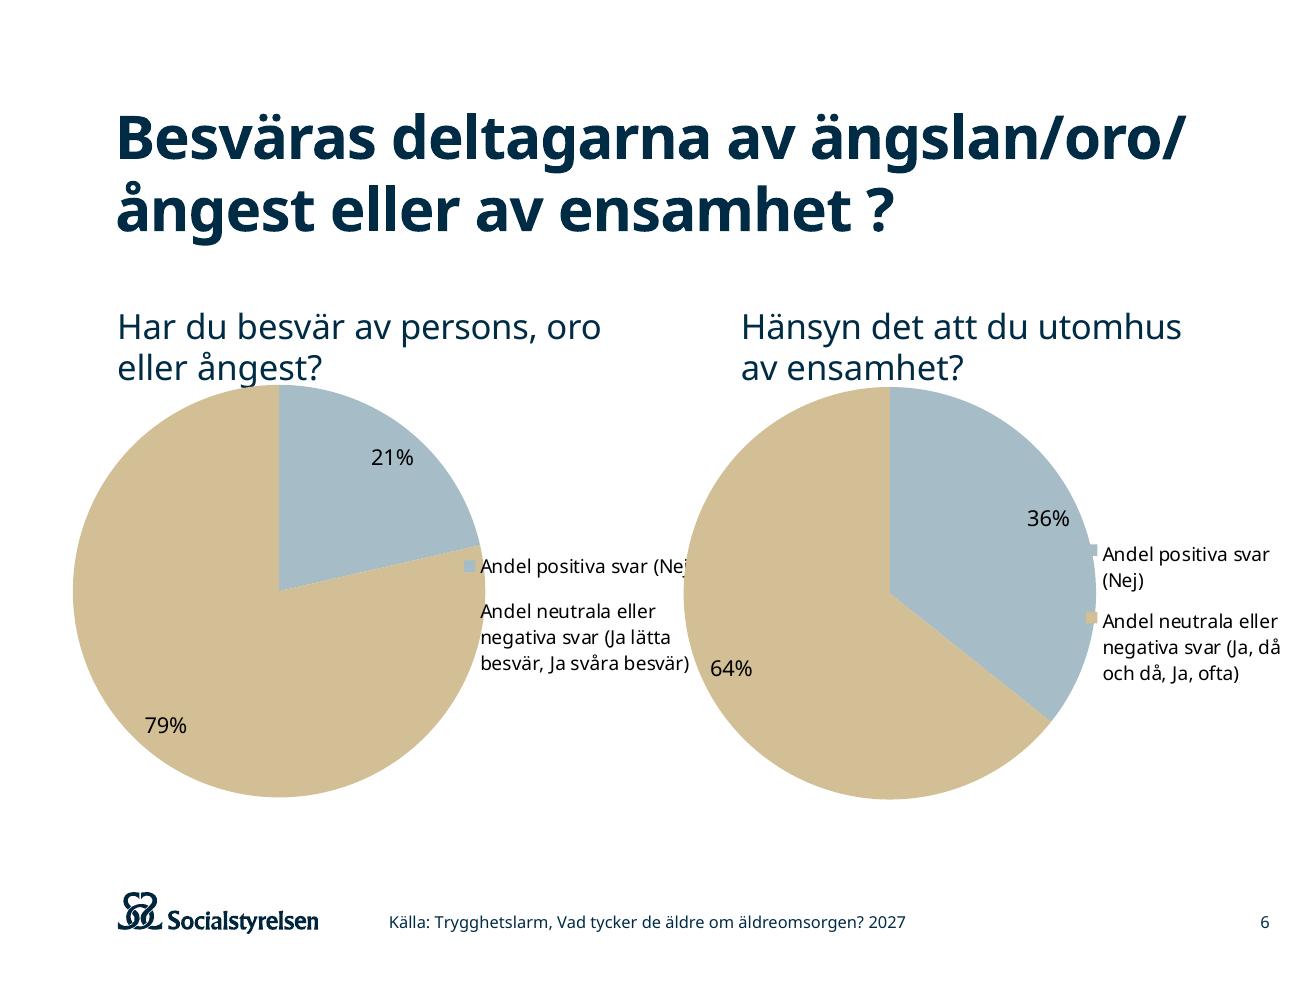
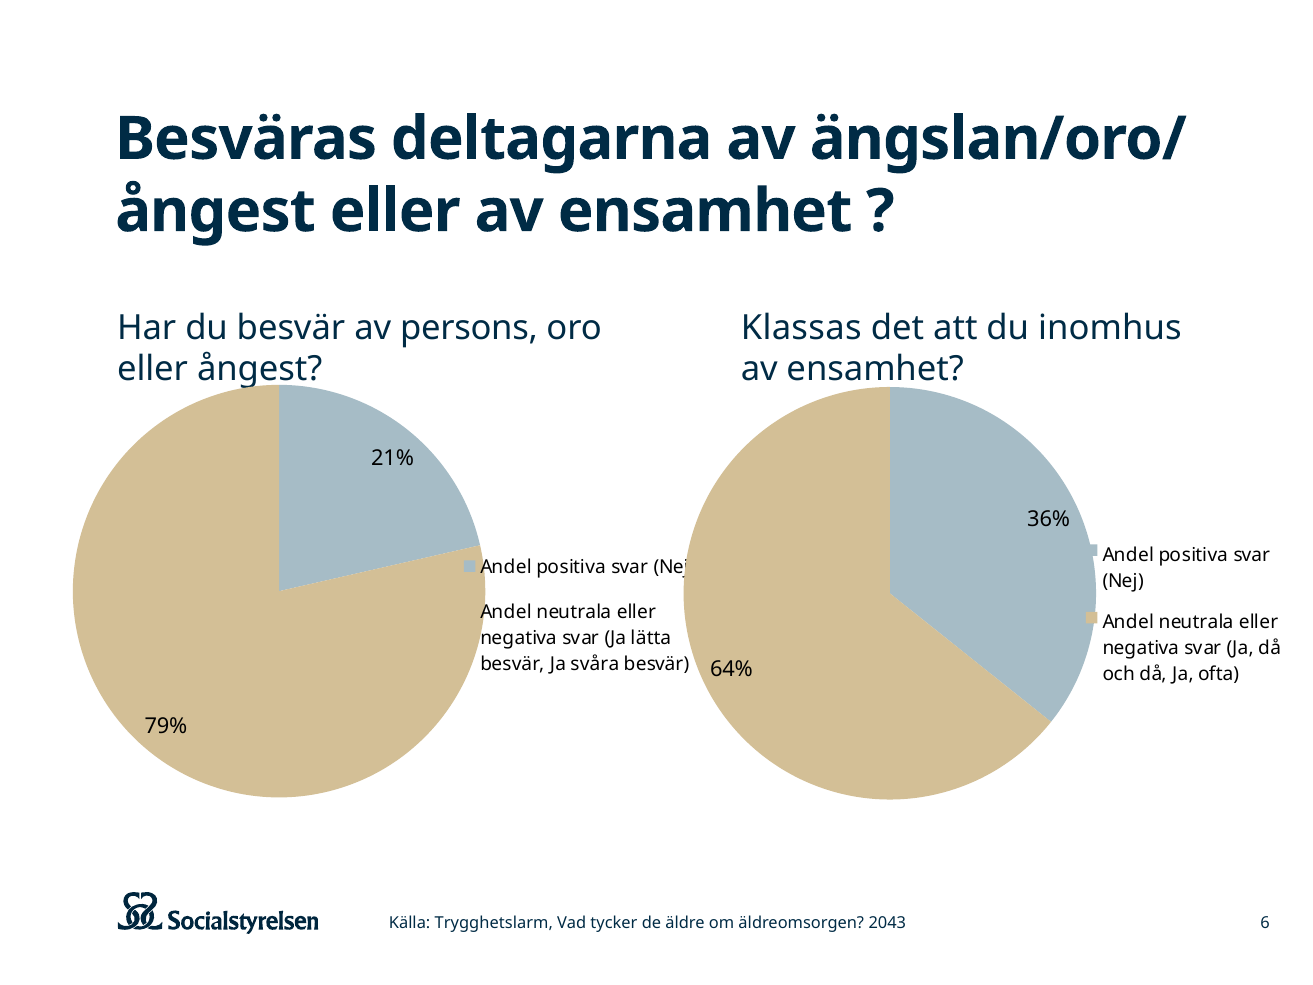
Hänsyn: Hänsyn -> Klassas (801, 328)
utomhus: utomhus -> inomhus (1110, 328)
2027: 2027 -> 2043 (887, 923)
